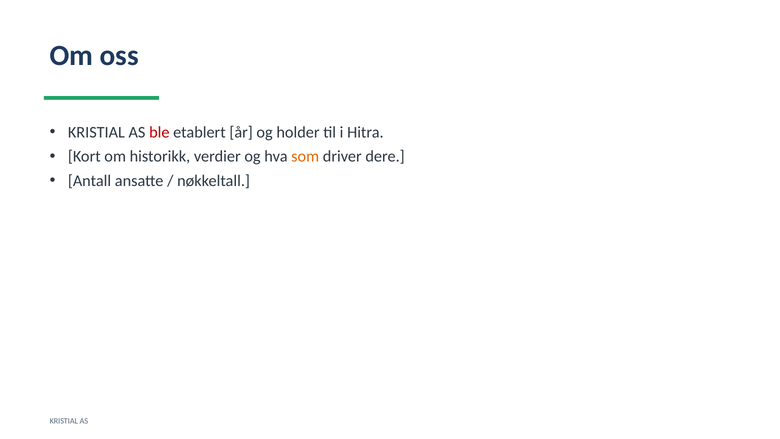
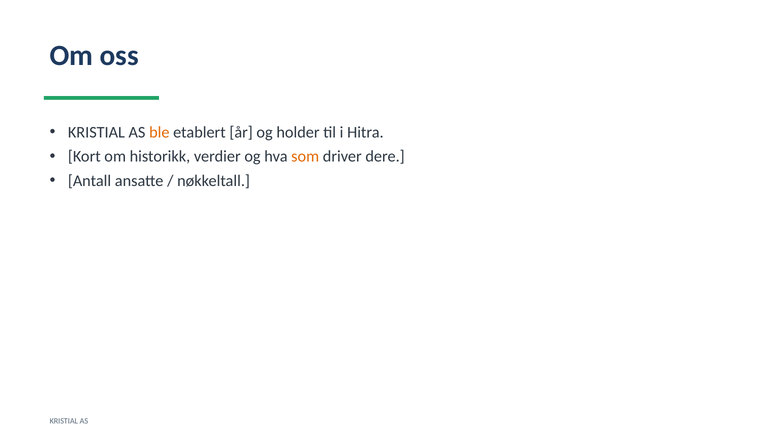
ble colour: red -> orange (159, 132)
